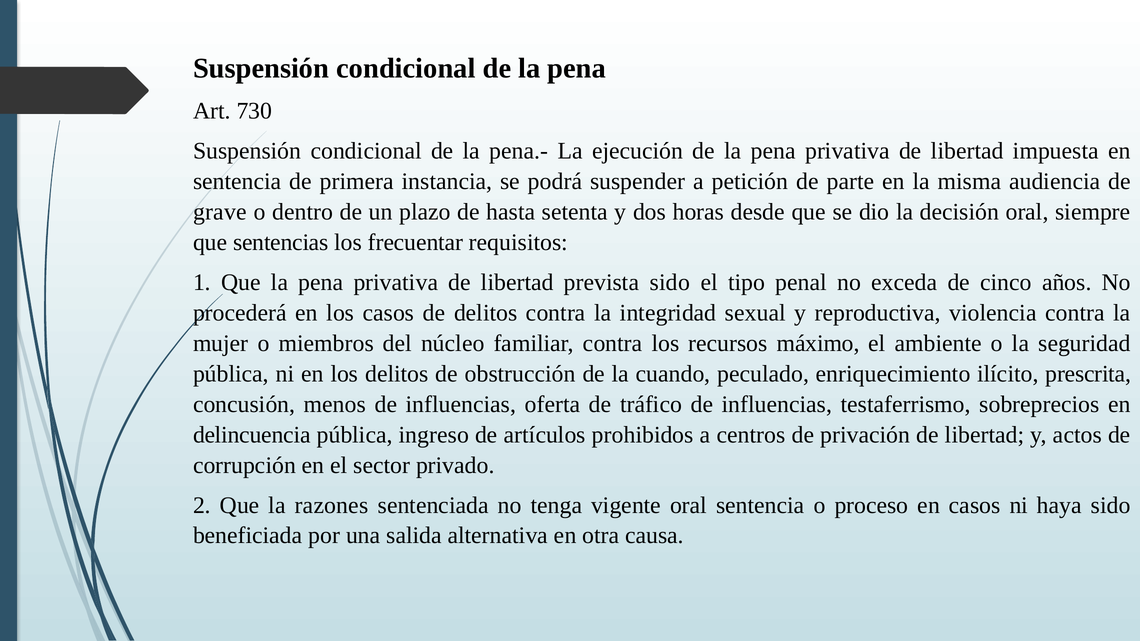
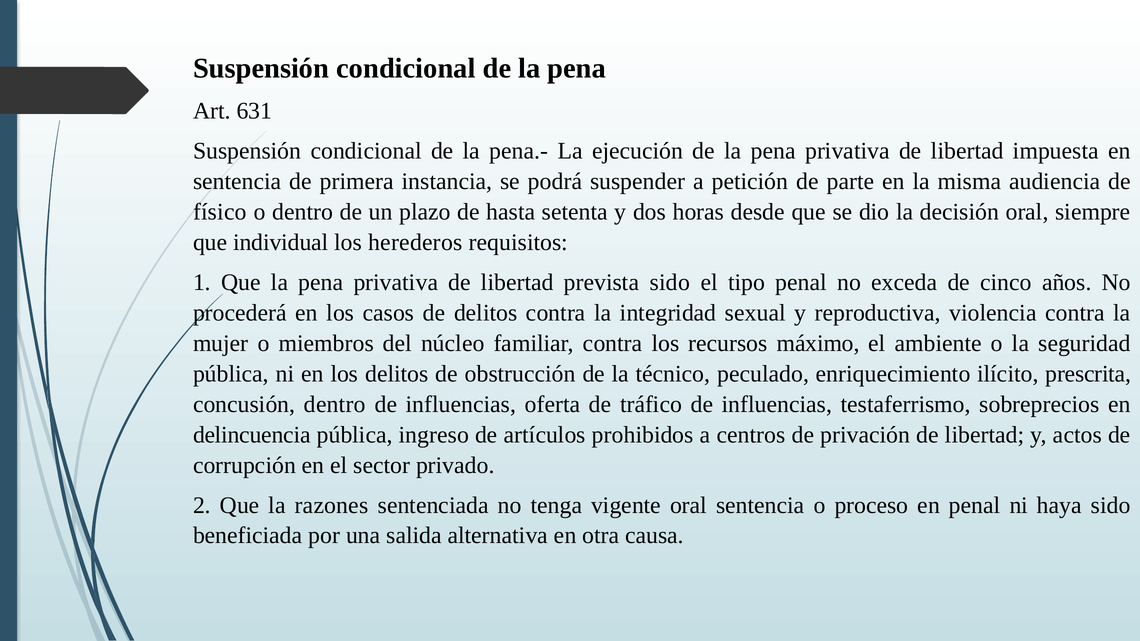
730: 730 -> 631 (254, 111)
grave: grave -> físico (220, 212)
sentencias: sentencias -> individual (281, 242)
frecuentar: frecuentar -> herederos (415, 242)
cuando: cuando -> técnico (673, 374)
concusión menos: menos -> dentro (335, 404)
en casos: casos -> penal (975, 505)
